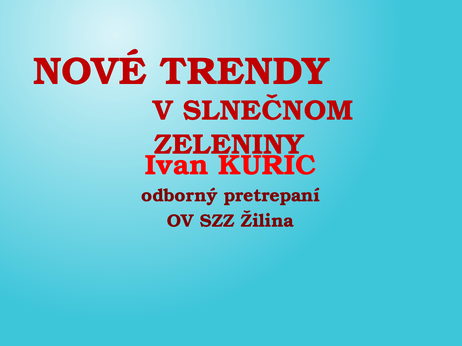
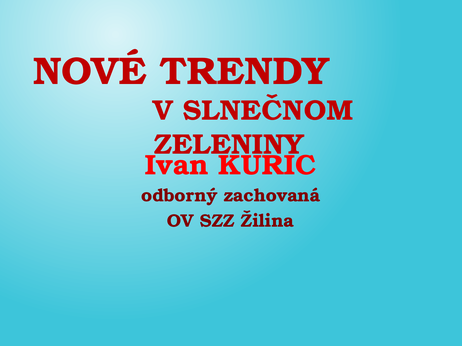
pretrepaní: pretrepaní -> zachovaná (272, 196)
